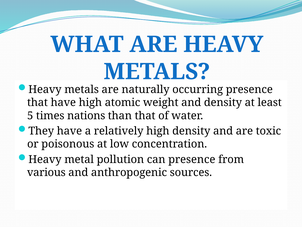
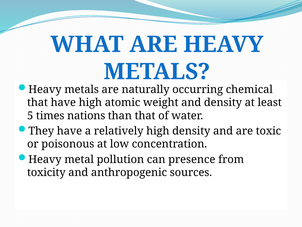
occurring presence: presence -> chemical (249, 89)
various: various -> toxicity (46, 172)
